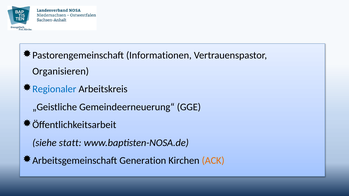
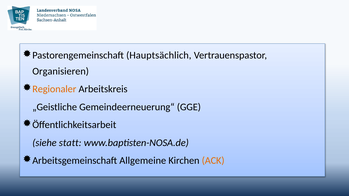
Informationen: Informationen -> Hauptsächlich (159, 55)
Regionaler colour: blue -> orange (54, 89)
Generation: Generation -> Allgemeine (143, 161)
